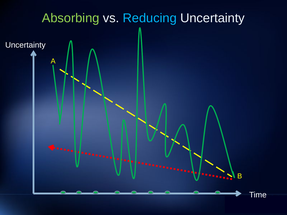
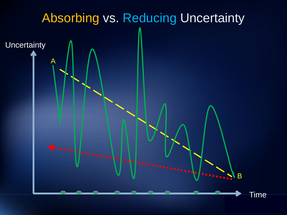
Absorbing colour: light green -> yellow (71, 18)
